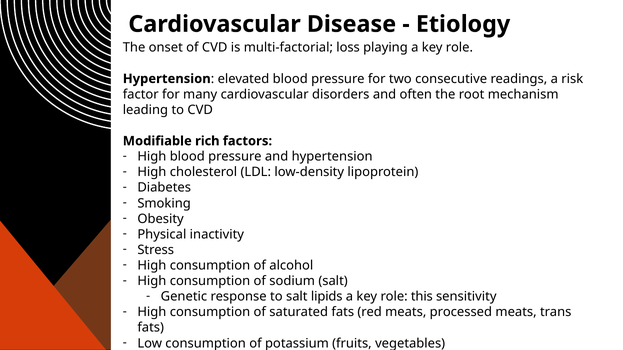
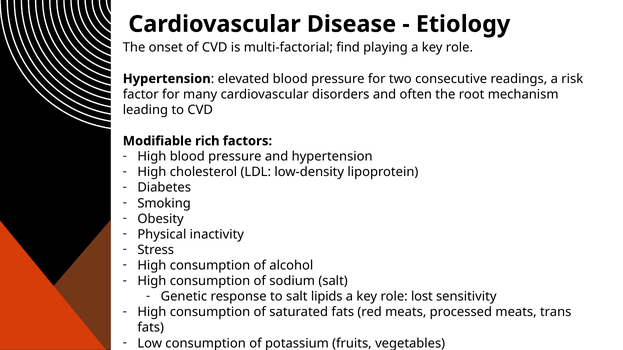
loss: loss -> find (348, 48)
this: this -> lost (422, 297)
